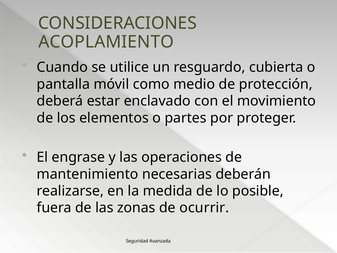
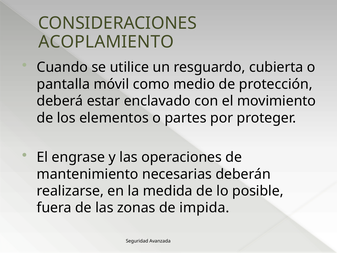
ocurrir: ocurrir -> impida (204, 208)
